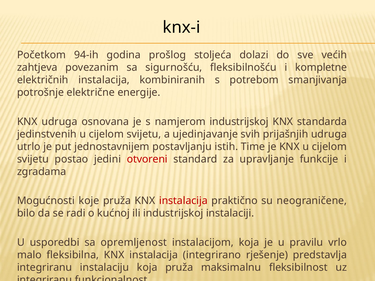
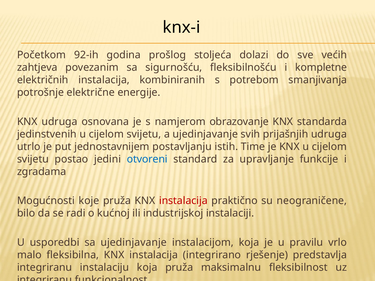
94-ih: 94-ih -> 92-ih (86, 55)
namjerom industrijskoj: industrijskoj -> obrazovanje (239, 122)
otvoreni colour: red -> blue (147, 159)
sa opremljenost: opremljenost -> ujedinjavanje (134, 243)
